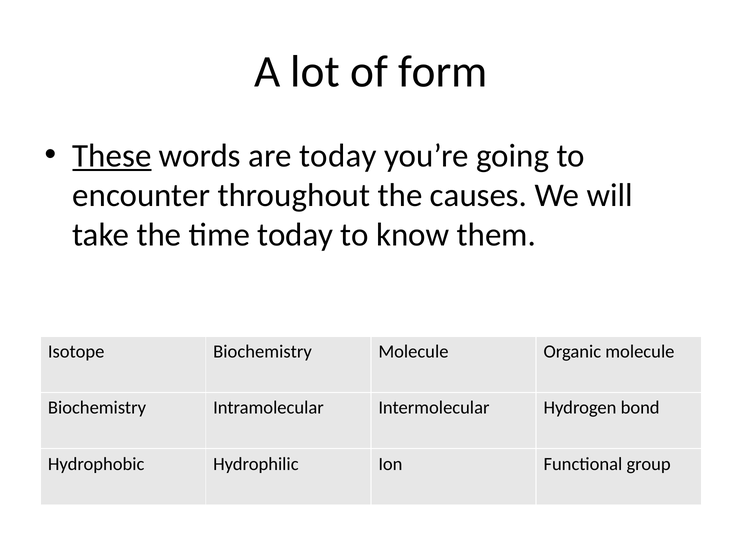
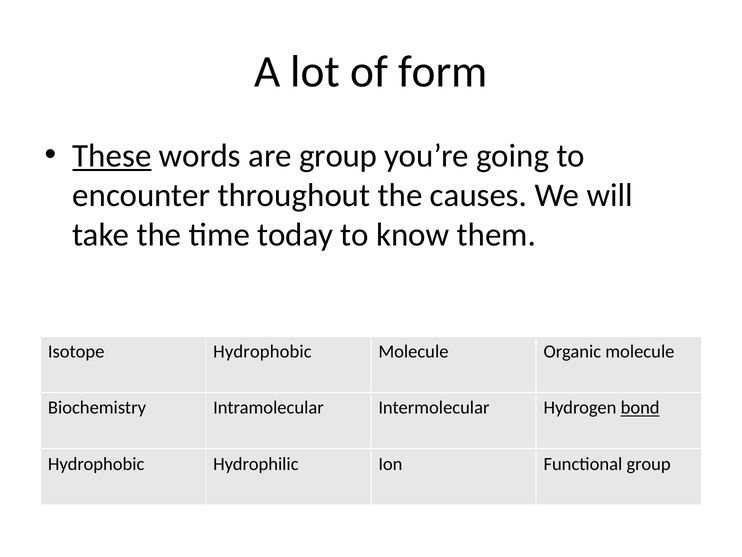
are today: today -> group (338, 156)
Isotope Biochemistry: Biochemistry -> Hydrophobic (262, 351)
bond underline: none -> present (640, 407)
